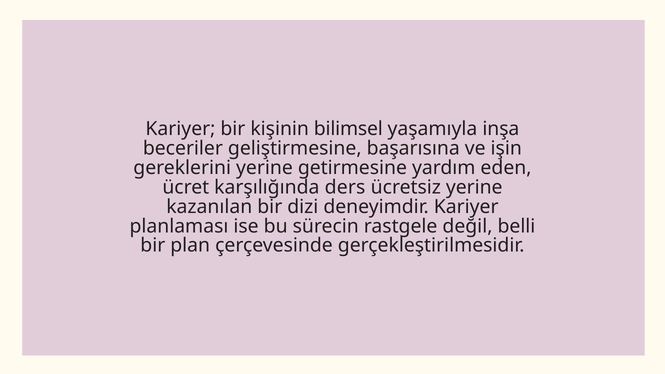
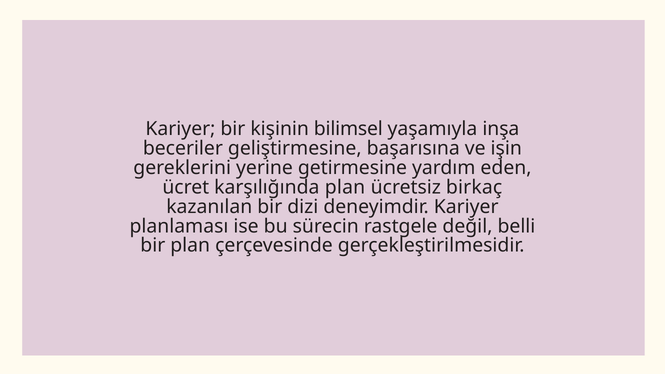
karşılığında ders: ders -> plan (345, 187)
ücretsiz yerine: yerine -> birkaç (474, 187)
